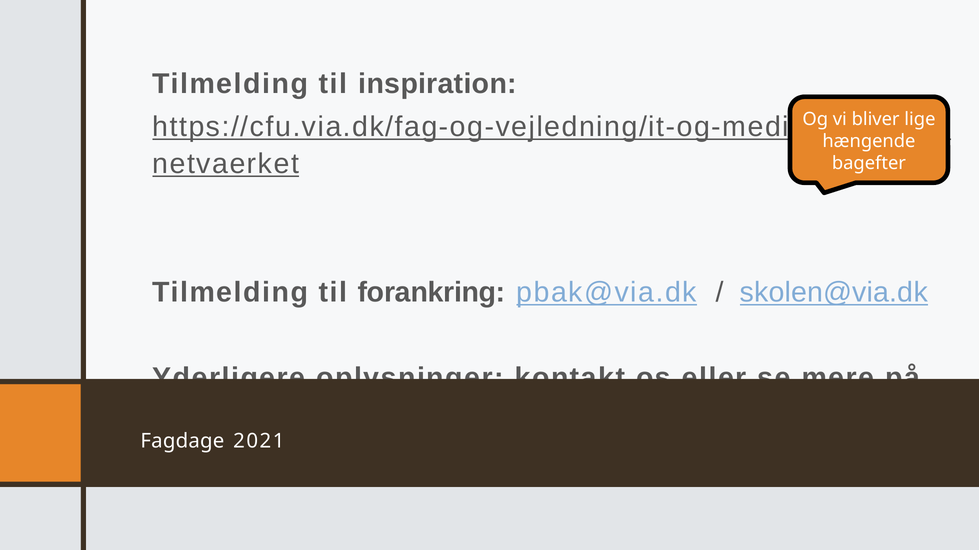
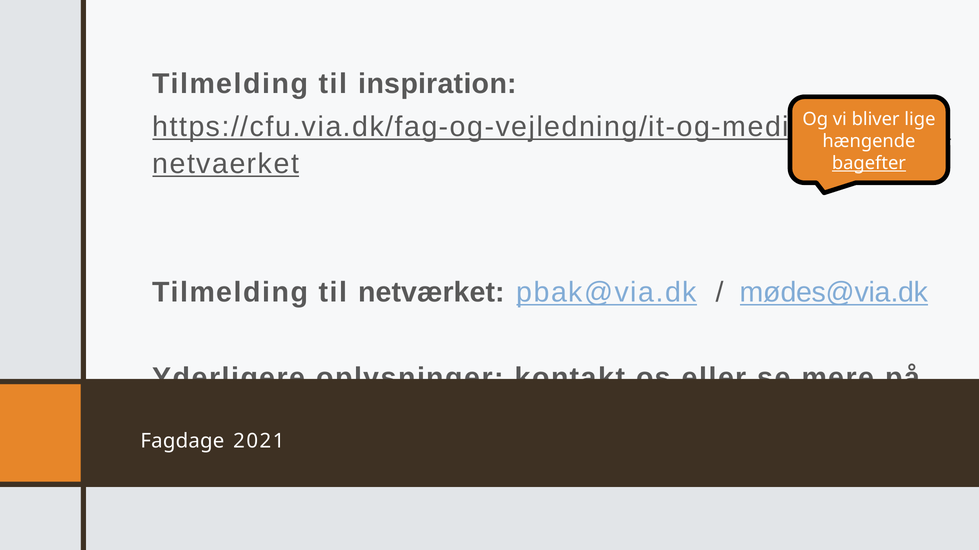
bagefter underline: none -> present (869, 163)
forankring: forankring -> netværket (431, 293)
skolen@via.dk: skolen@via.dk -> mødes@via.dk (834, 293)
